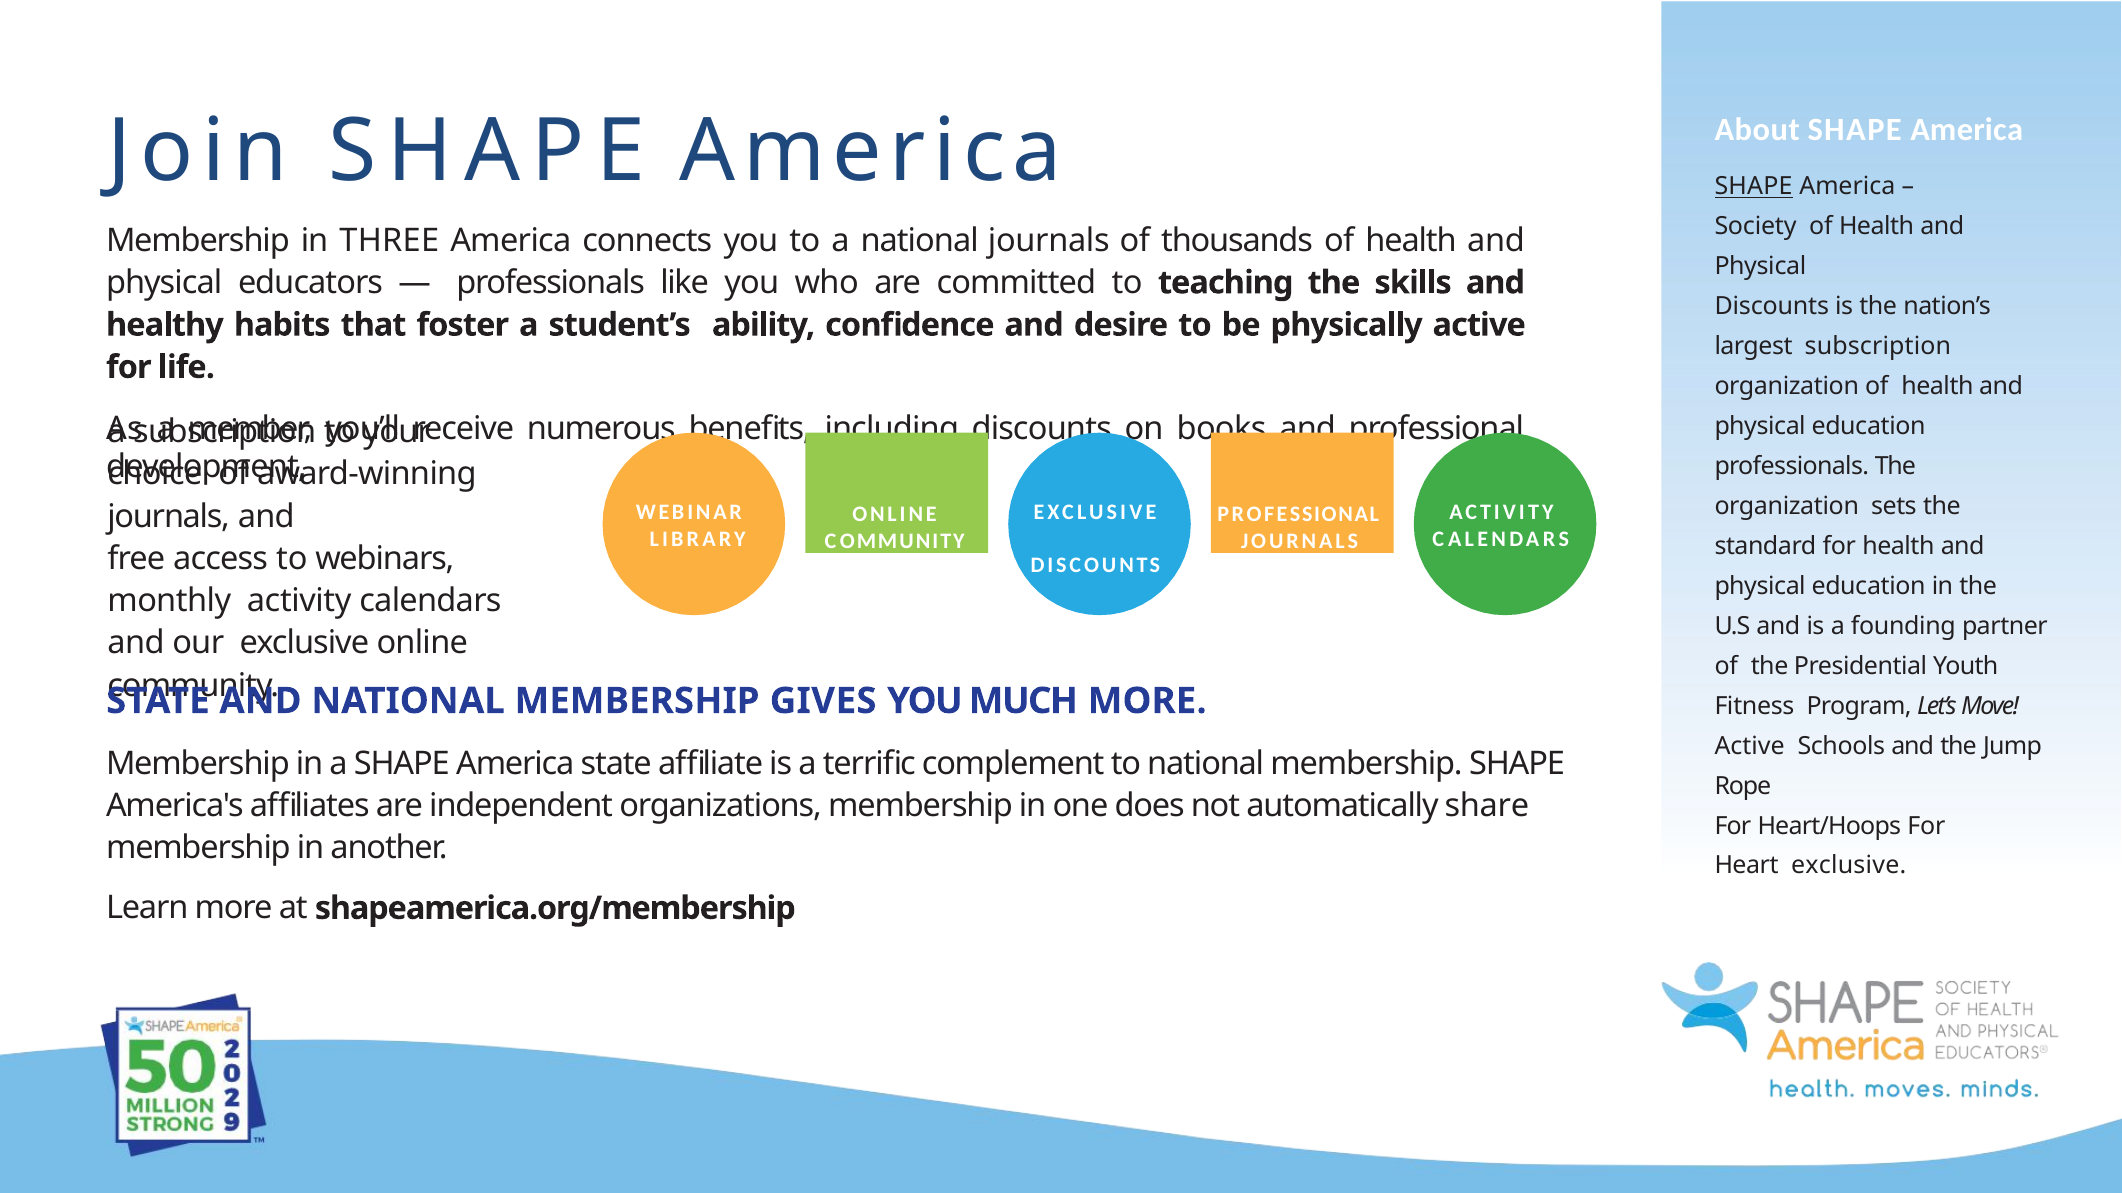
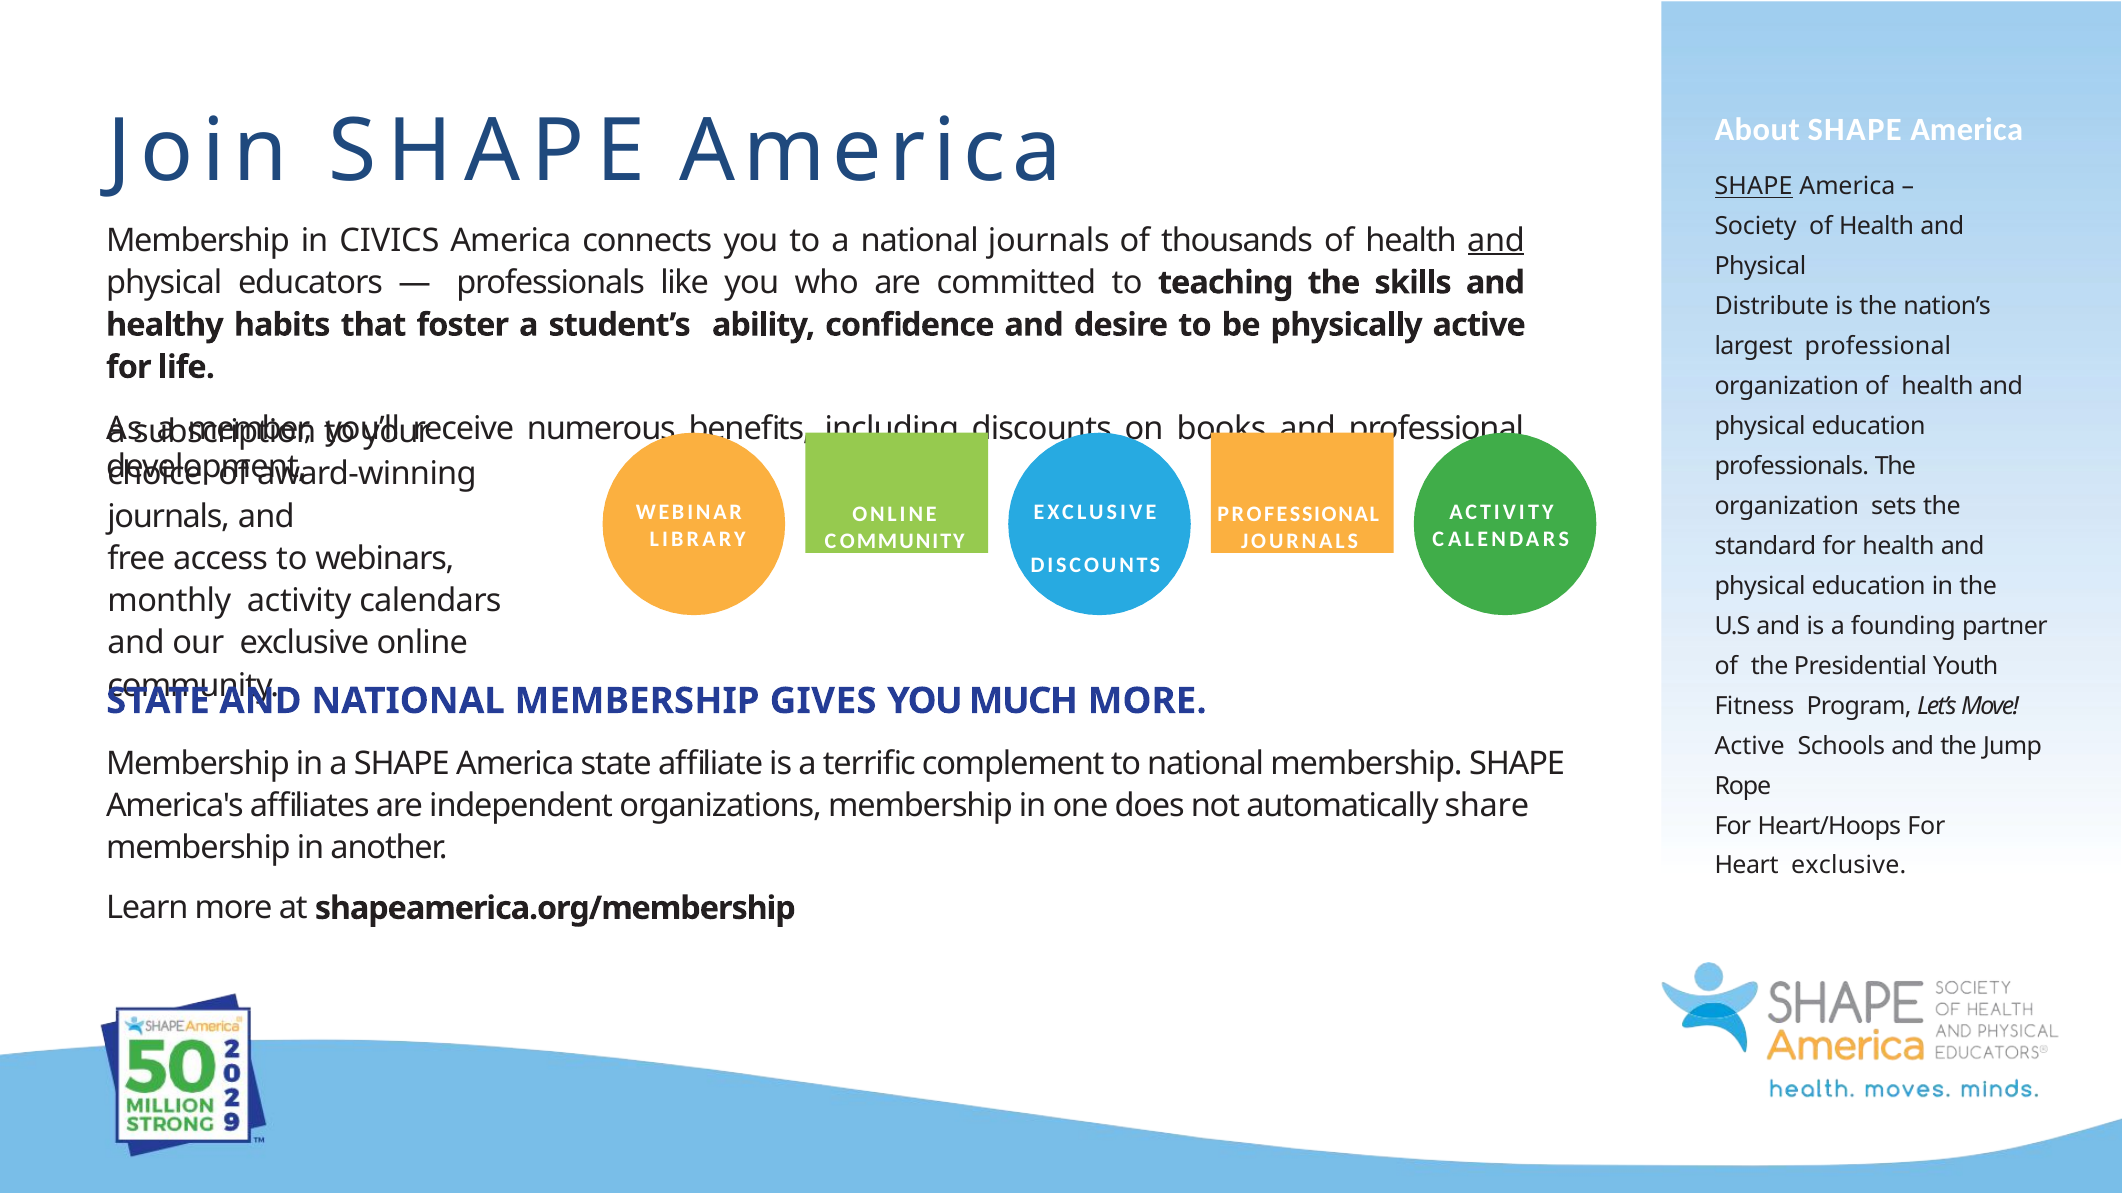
THREE: THREE -> CIVICS (389, 241)
and underline: none -> present (1496, 241)
Discounts: Discounts -> Distribute (1772, 307)
largest subscription: subscription -> professional (1878, 347)
